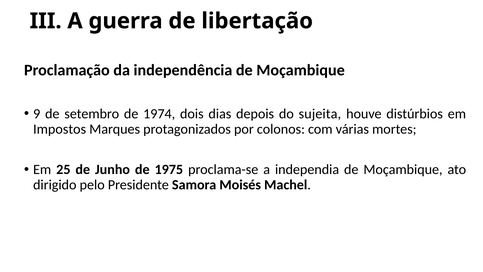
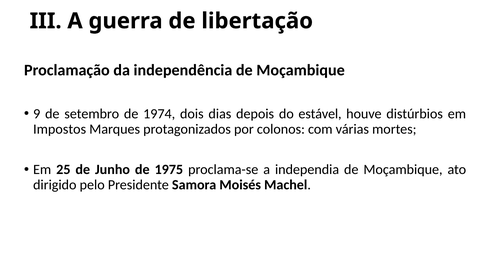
sujeita: sujeita -> estável (320, 114)
